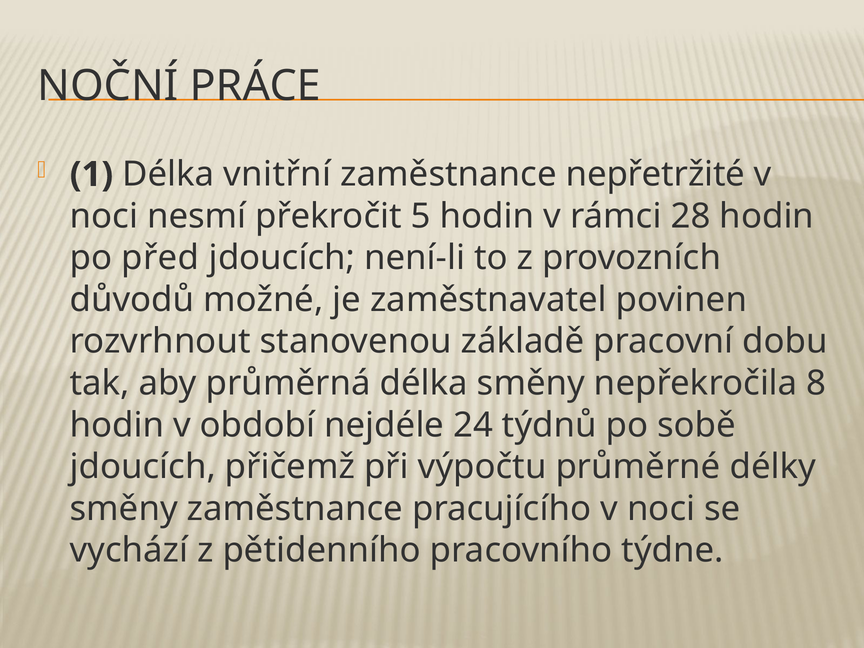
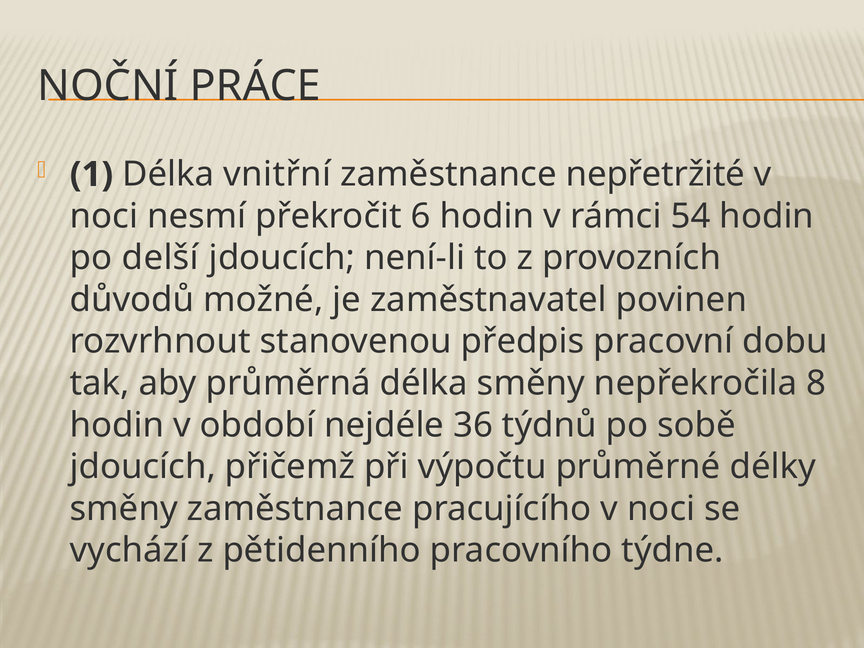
5: 5 -> 6 (421, 216)
28: 28 -> 54 (690, 216)
před: před -> delší (160, 258)
základě: základě -> předpis (523, 341)
24: 24 -> 36 (473, 425)
